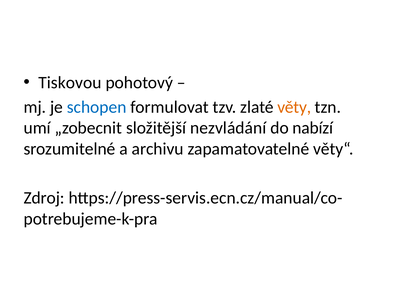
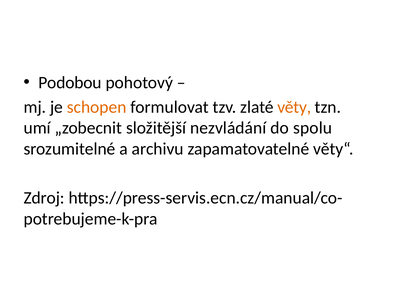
Tiskovou: Tiskovou -> Podobou (70, 82)
schopen colour: blue -> orange (97, 107)
nabízí: nabízí -> spolu (313, 128)
